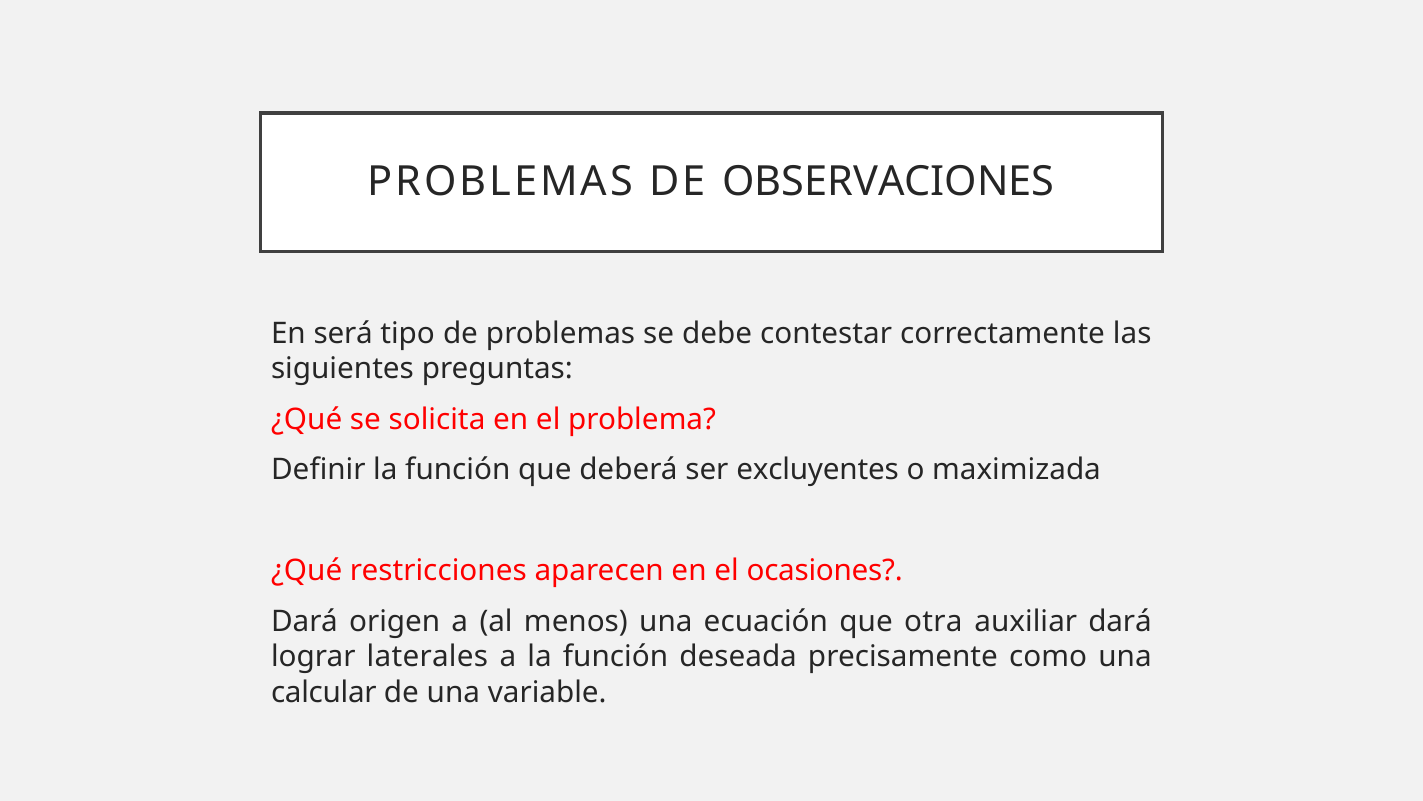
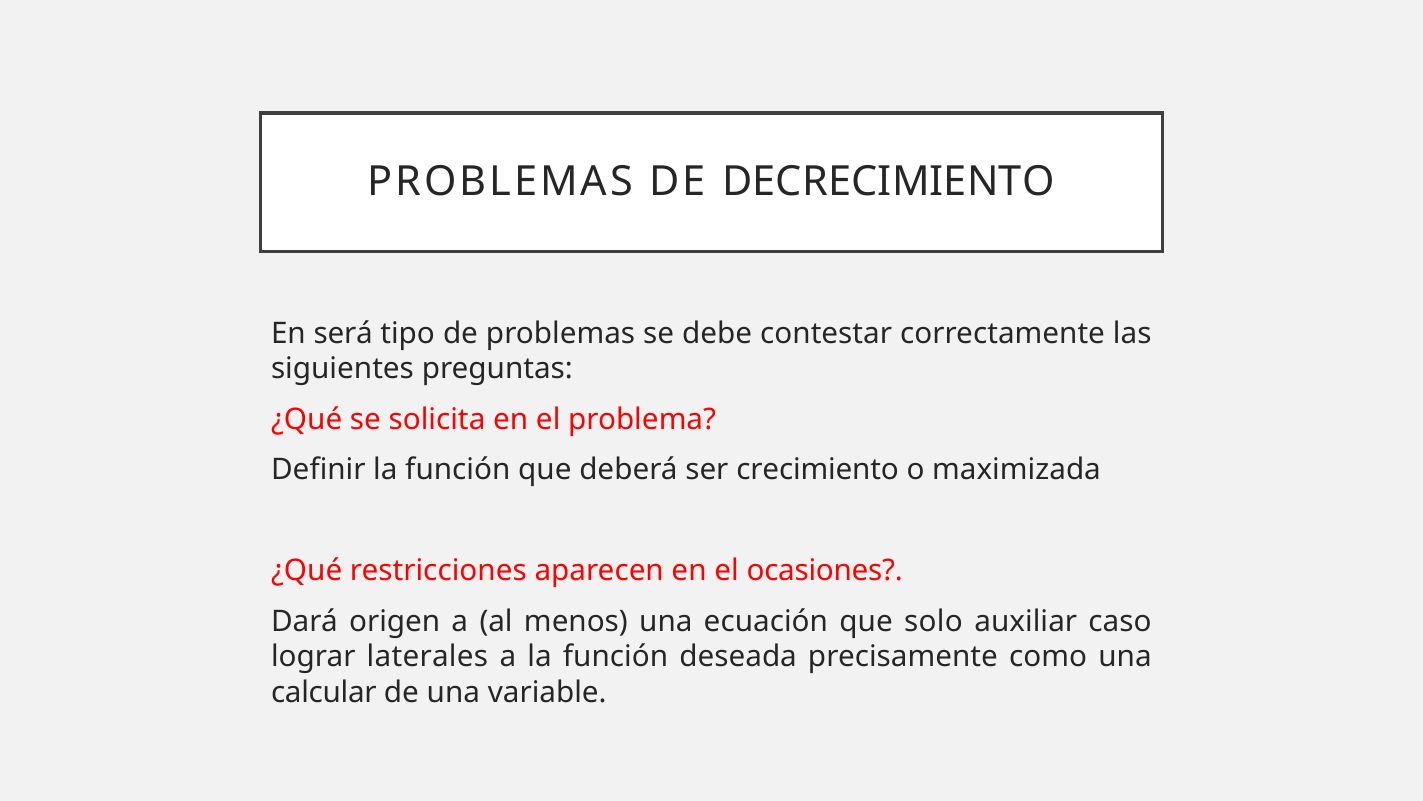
OBSERVACIONES: OBSERVACIONES -> DECRECIMIENTO (888, 182)
excluyentes: excluyentes -> crecimiento (818, 470)
otra: otra -> solo (933, 621)
auxiliar dará: dará -> caso (1120, 621)
